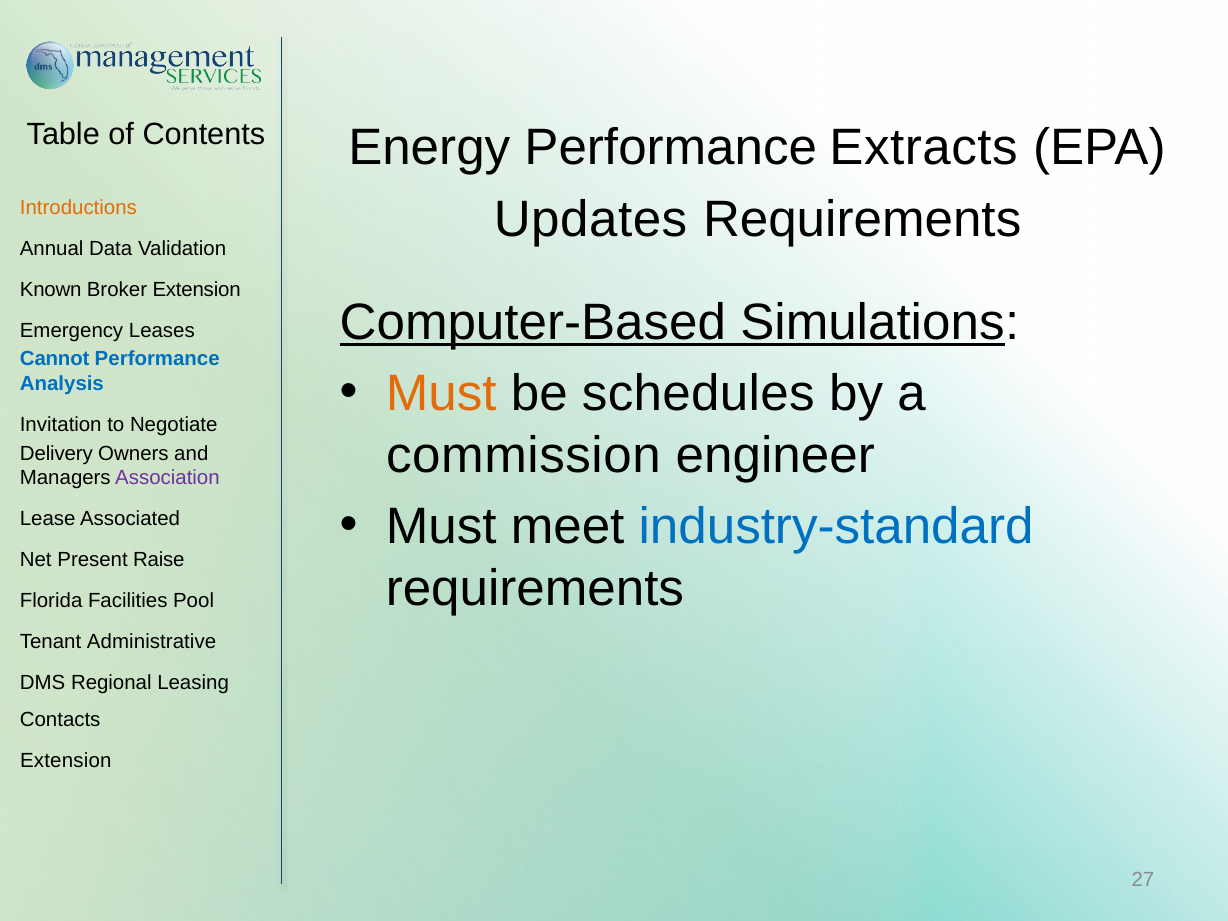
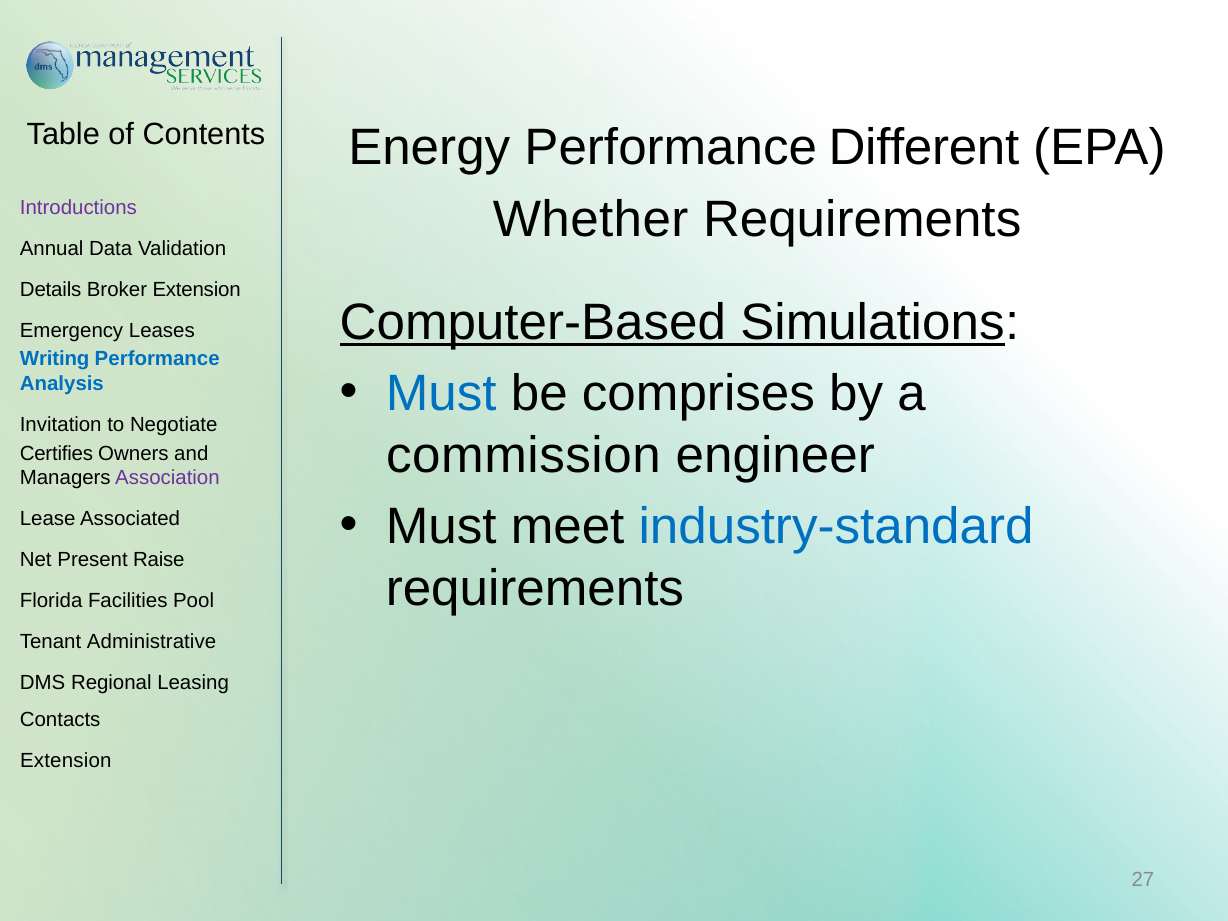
Extracts: Extracts -> Different (924, 148)
Updates: Updates -> Whether (591, 220)
Introductions colour: orange -> purple (78, 208)
Known: Known -> Details (51, 289)
Cannot: Cannot -> Writing (55, 359)
Must colour: orange -> blue (441, 394)
schedules: schedules -> comprises (698, 394)
Delivery: Delivery -> Certifies (56, 453)
